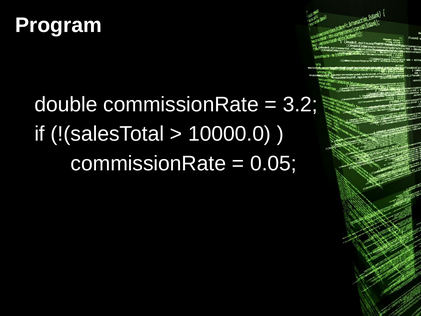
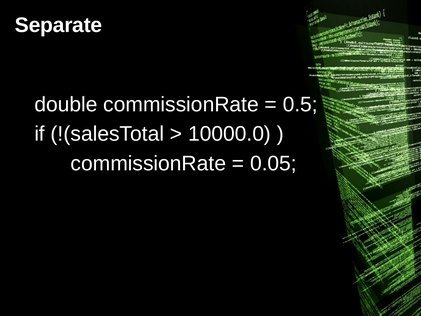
Program: Program -> Separate (59, 25)
3.2: 3.2 -> 0.5 (300, 104)
